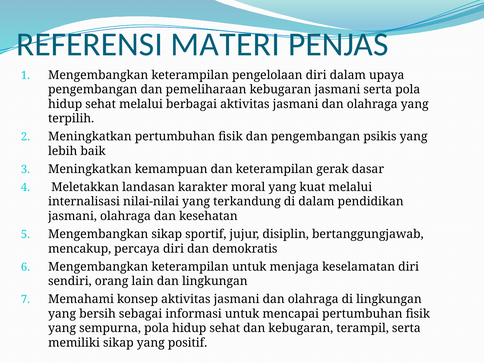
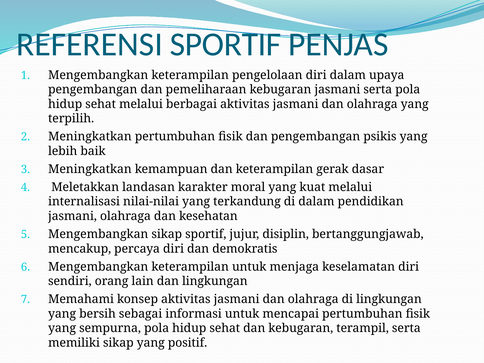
REFERENSI MATERI: MATERI -> SPORTIF (226, 44)
